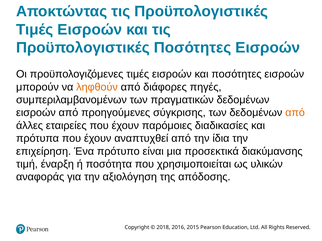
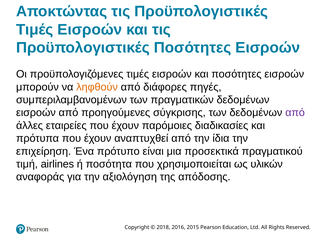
από colour: orange -> purple (295, 113)
διακύμανσης: διακύμανσης -> πραγματικού (272, 152)
έναρξη: έναρξη -> airlines (57, 164)
